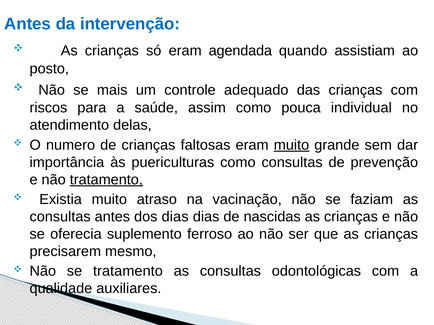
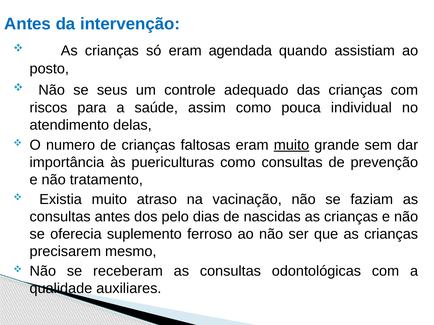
mais: mais -> seus (112, 90)
tratamento underline: present -> none (106, 180)
dos dias: dias -> pelo (175, 217)
se tratamento: tratamento -> receberam (128, 271)
